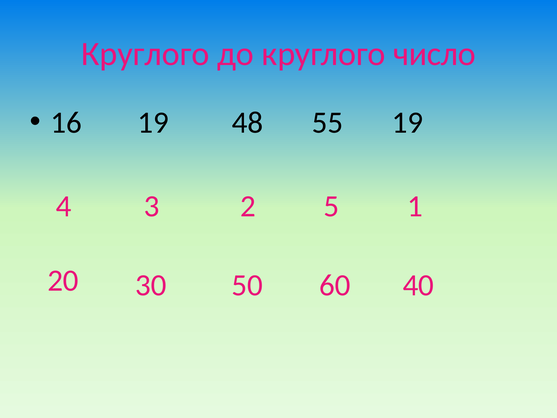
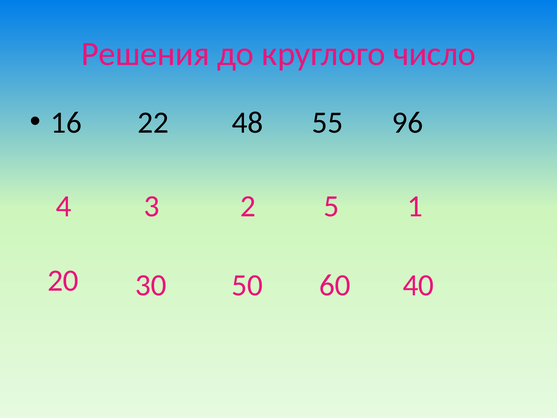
Круглого: Круглого -> Решения (145, 54)
16 19: 19 -> 22 (153, 123)
55 19: 19 -> 96 (408, 123)
